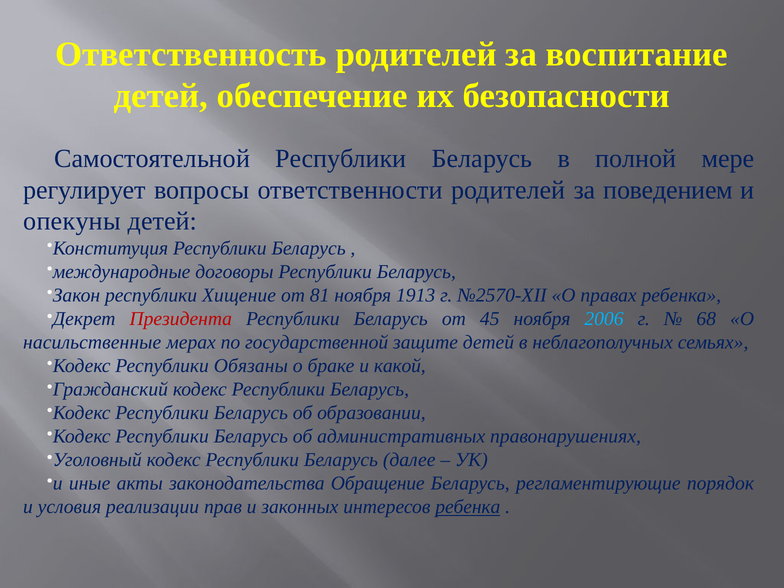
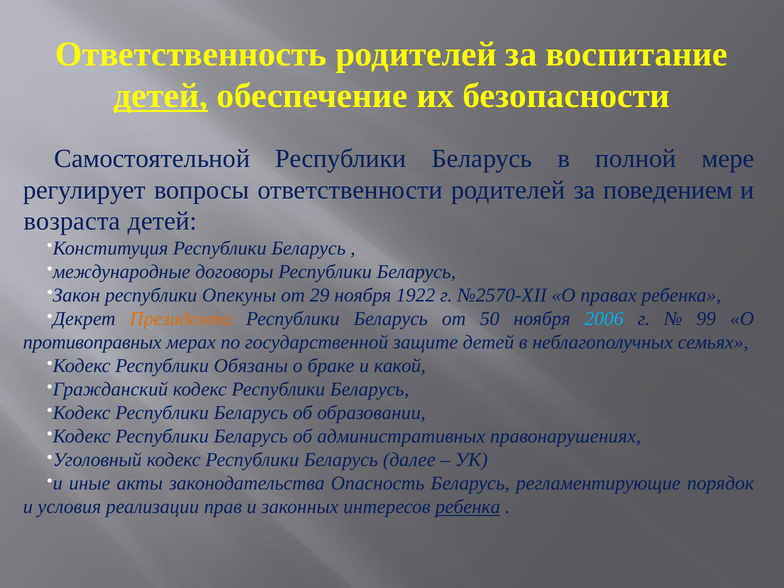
детей underline: none -> present (161, 96)
опекуны: опекуны -> возраста (72, 221)
Хищение: Хищение -> Опекуны (239, 295)
81: 81 -> 29 (320, 295)
1913: 1913 -> 1922 (416, 295)
Президента colour: red -> orange (181, 319)
45: 45 -> 50 (490, 319)
68: 68 -> 99 (706, 319)
насильственные: насильственные -> противоправных (92, 342)
Обращение: Обращение -> Опасность (378, 483)
